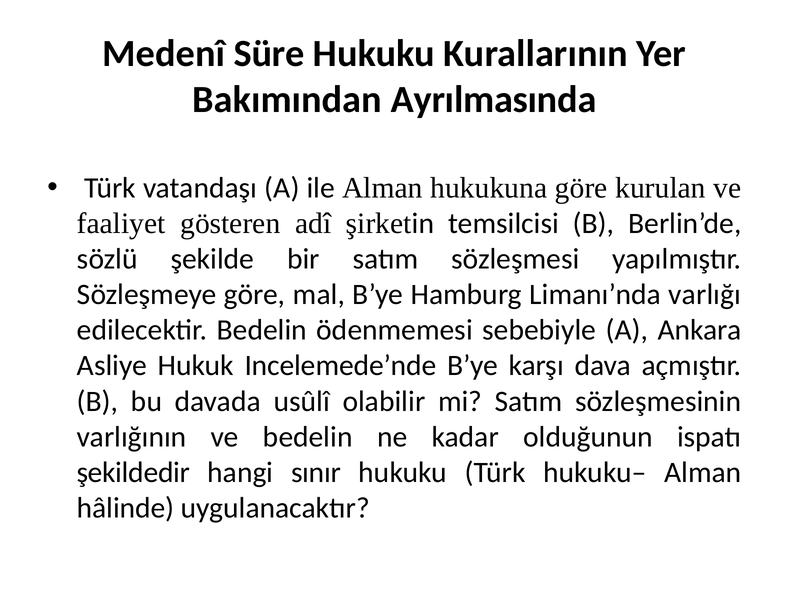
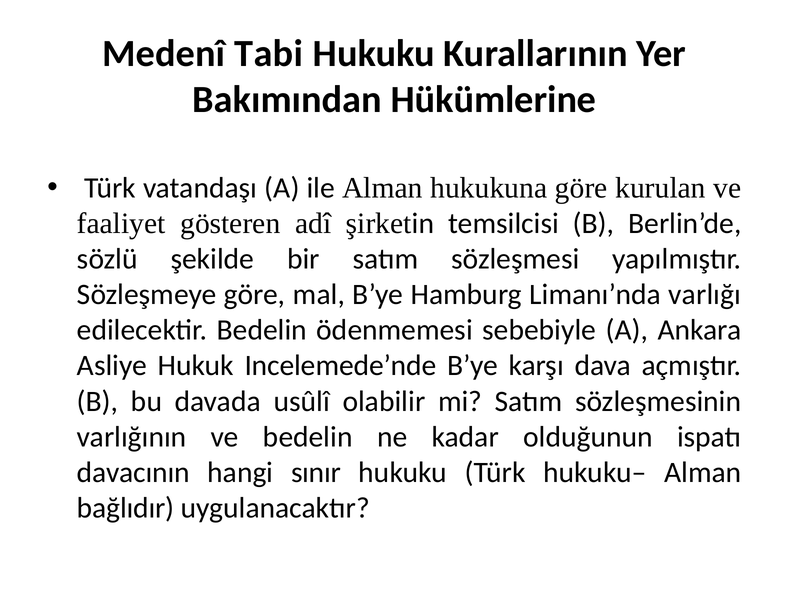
Süre: Süre -> Tabi (269, 53)
Ayrılmasında: Ayrılmasında -> Hükümlerine (493, 99)
şekildedir: şekildedir -> davacının (133, 472)
hâlinde: hâlinde -> bağlıdır (126, 508)
